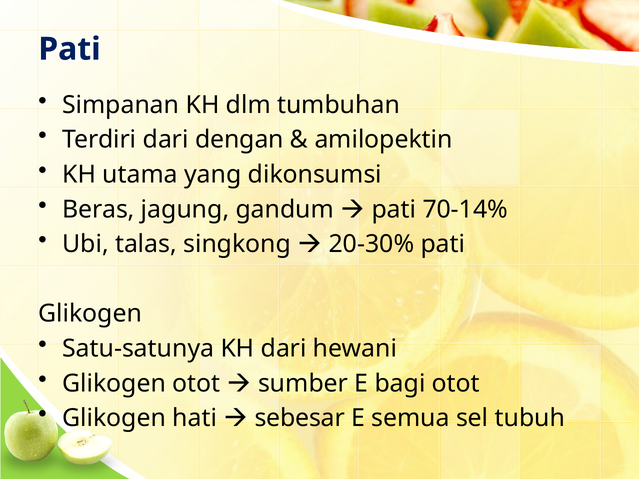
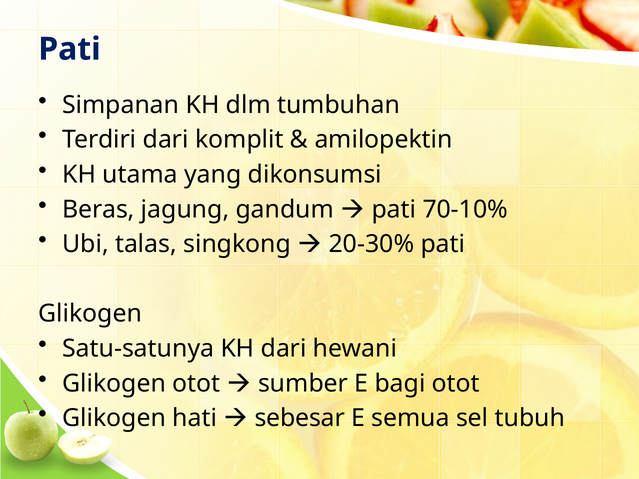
dengan: dengan -> komplit (239, 140)
70-14%: 70-14% -> 70-10% (465, 210)
